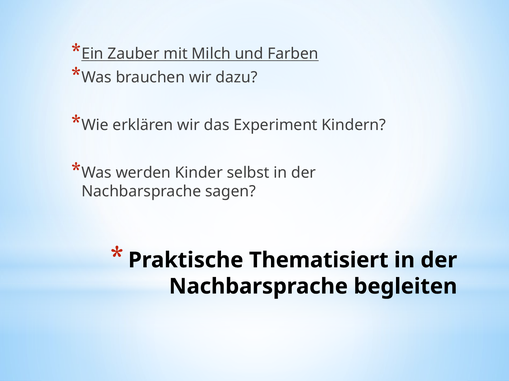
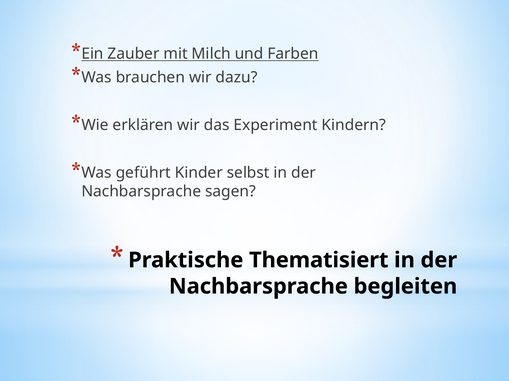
werden: werden -> geführt (143, 173)
